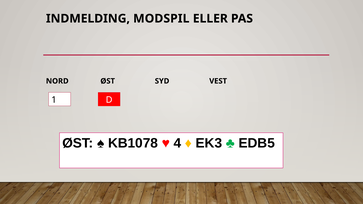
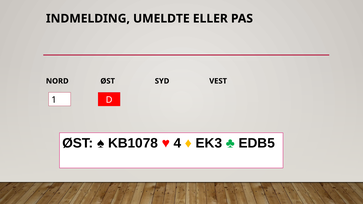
MODSPIL: MODSPIL -> UMELDTE (161, 19)
